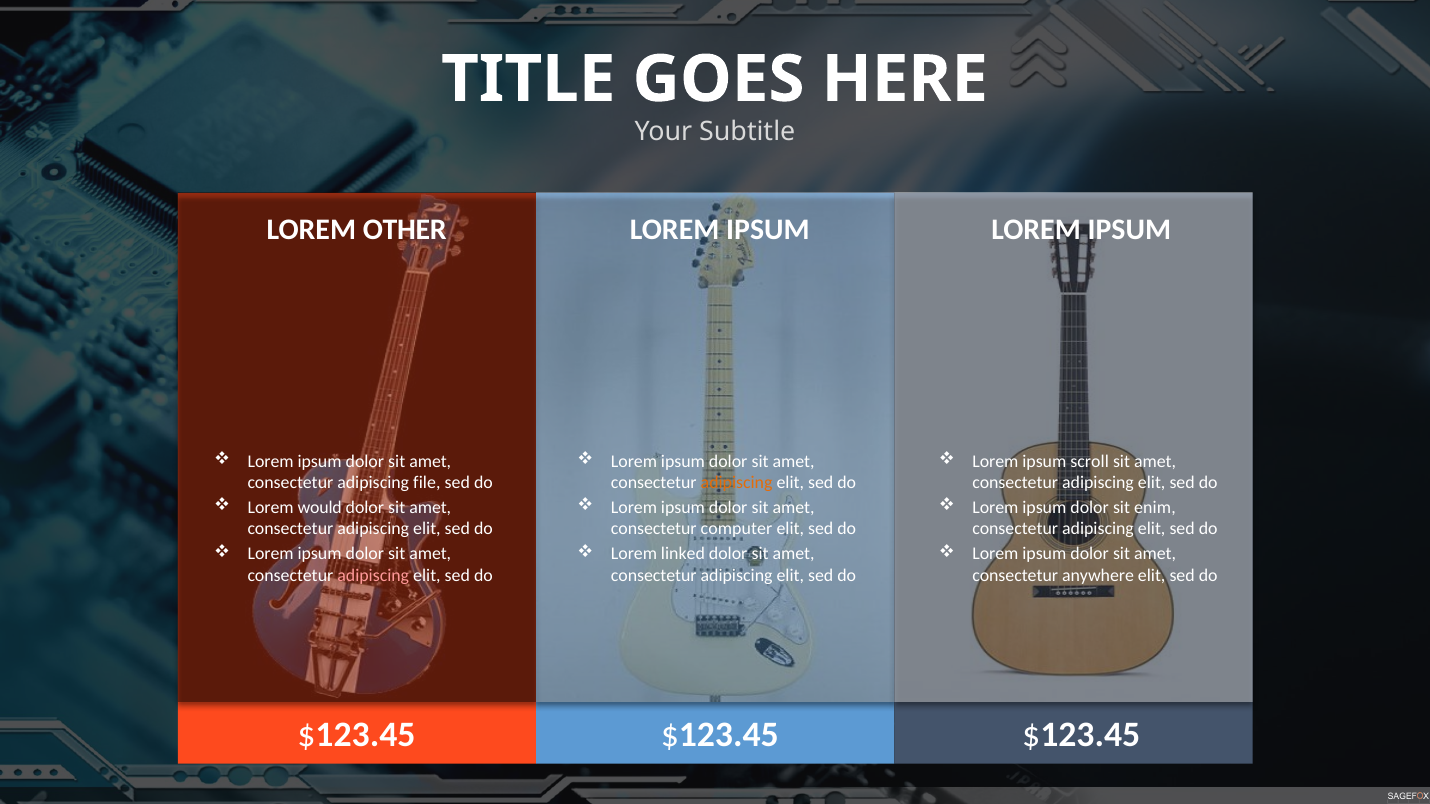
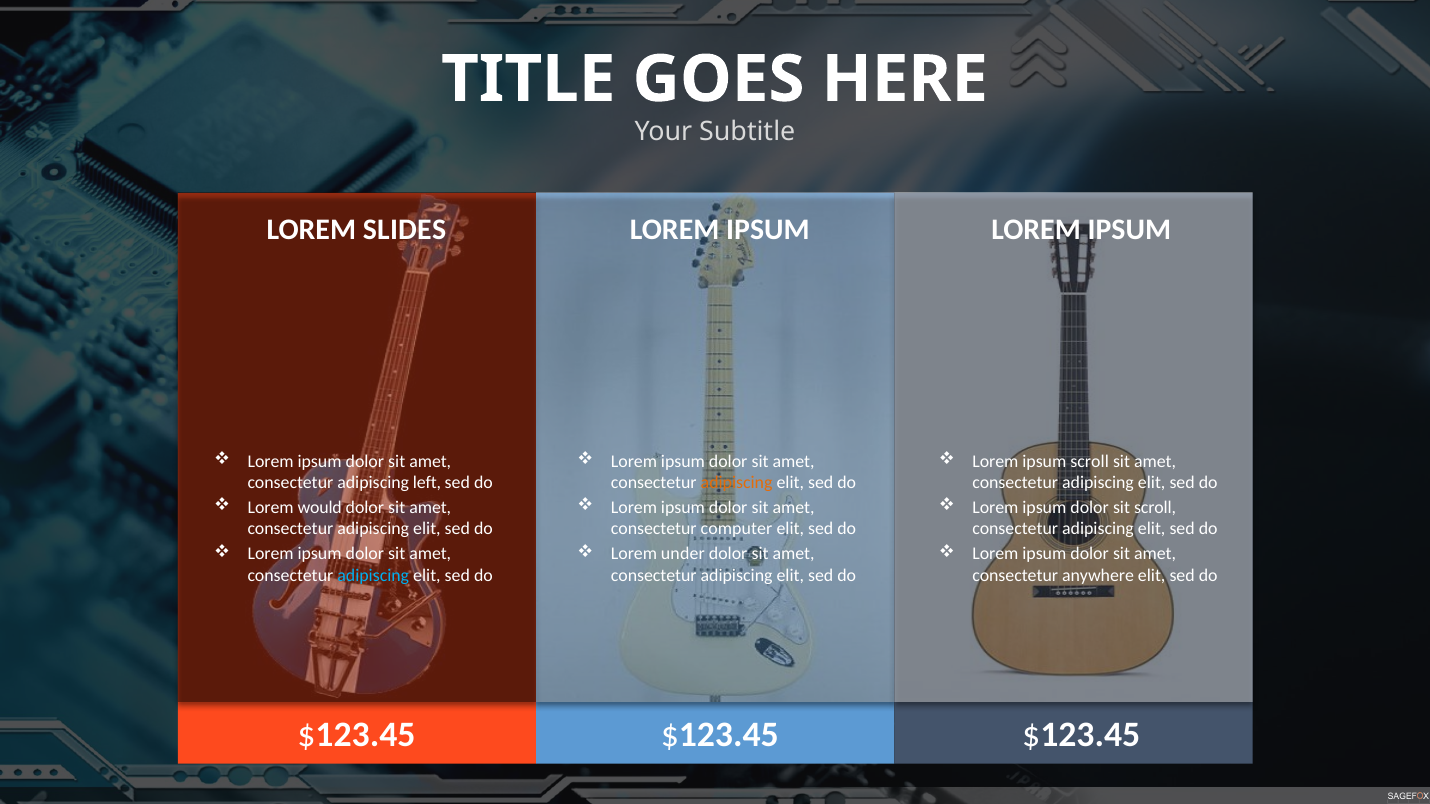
OTHER: OTHER -> SLIDES (404, 230)
file: file -> left (427, 483)
sit enim: enim -> scroll (1155, 508)
linked: linked -> under (683, 554)
adipiscing colour: pink -> light blue (373, 576)
